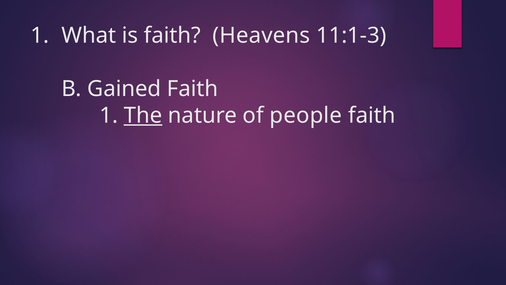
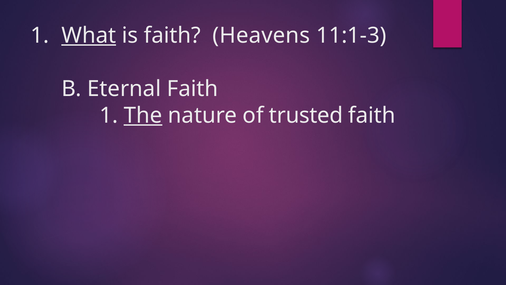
What underline: none -> present (89, 36)
Gained: Gained -> Eternal (124, 89)
people: people -> trusted (306, 115)
